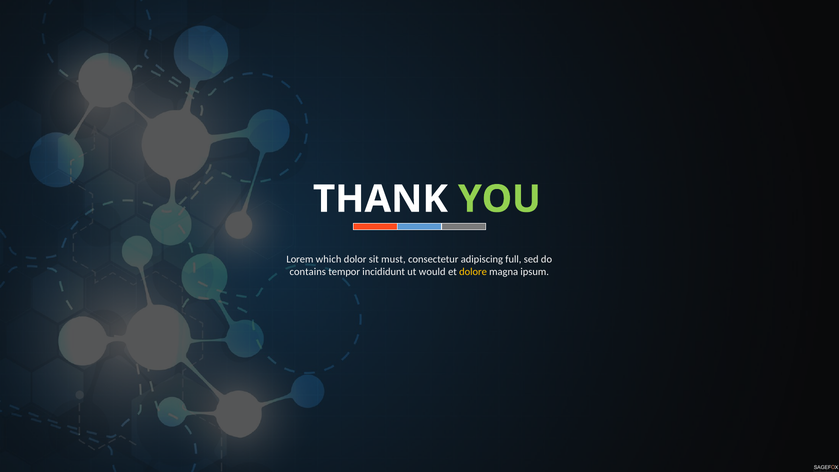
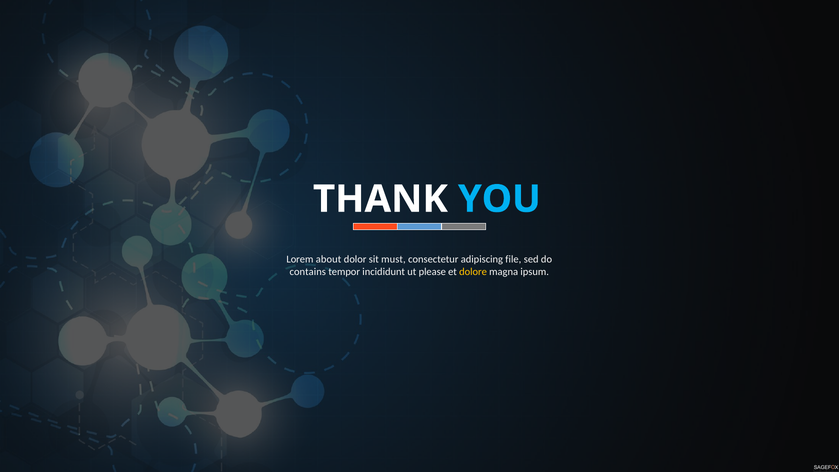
YOU colour: light green -> light blue (499, 199)
which: which -> about (329, 259)
full: full -> file (513, 259)
would: would -> please (432, 272)
